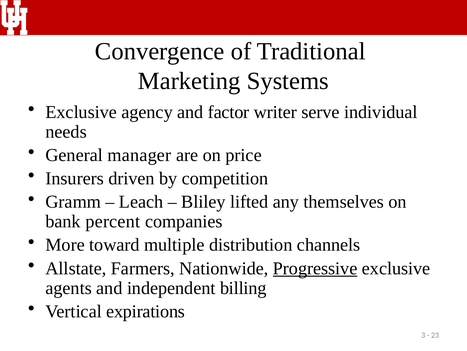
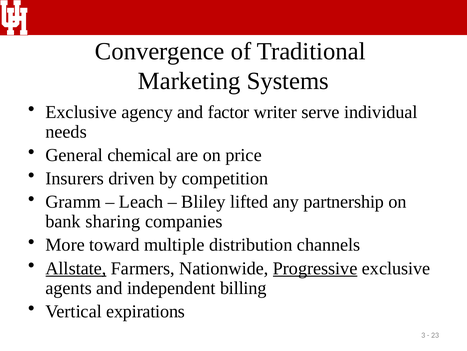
manager: manager -> chemical (140, 155)
themselves: themselves -> partnership (344, 201)
percent: percent -> sharing (113, 221)
Allstate underline: none -> present (76, 268)
